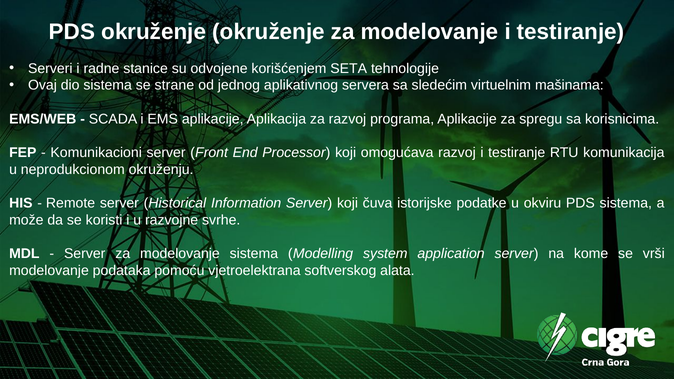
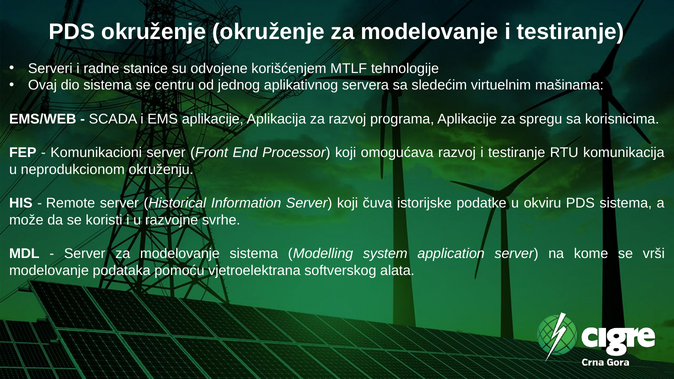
SETA: SETA -> MTLF (349, 68)
strane: strane -> centru (174, 85)
